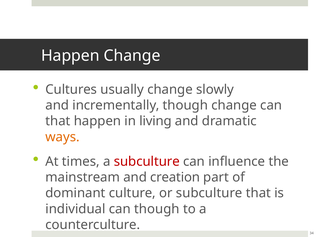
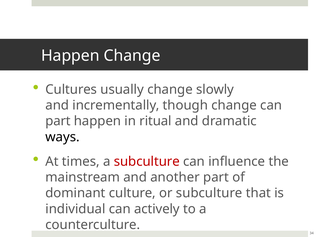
that: that -> part (58, 121)
living: living -> ritual (156, 121)
ways colour: orange -> black (63, 137)
creation: creation -> another (175, 177)
can though: though -> actively (157, 209)
